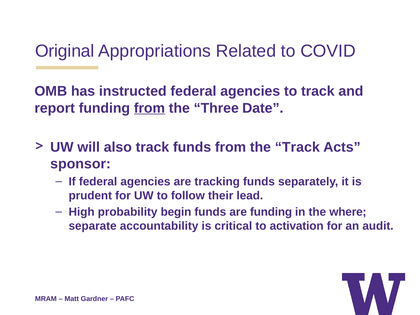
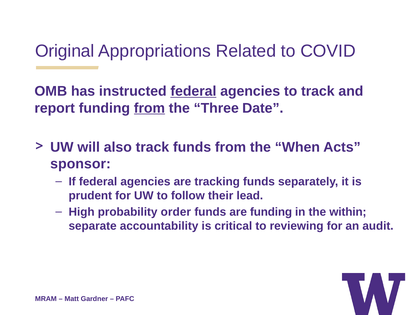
federal underline: none -> present (193, 91)
the Track: Track -> When (297, 147)
begin: begin -> order (176, 212)
where: where -> within (348, 212)
activation: activation -> reviewing (297, 226)
